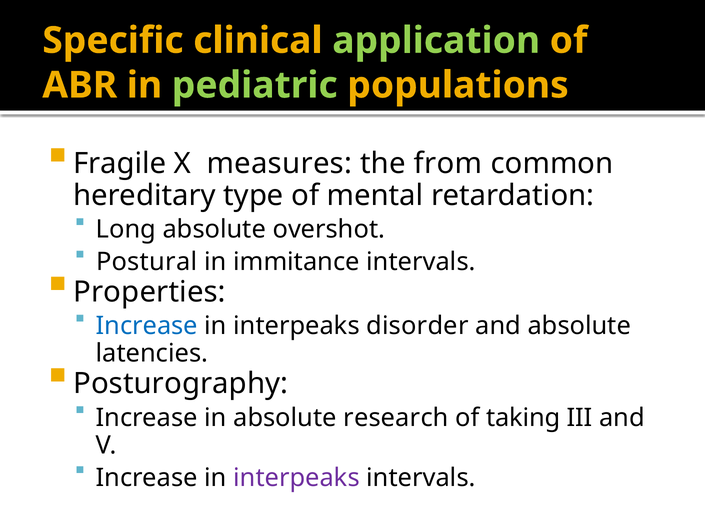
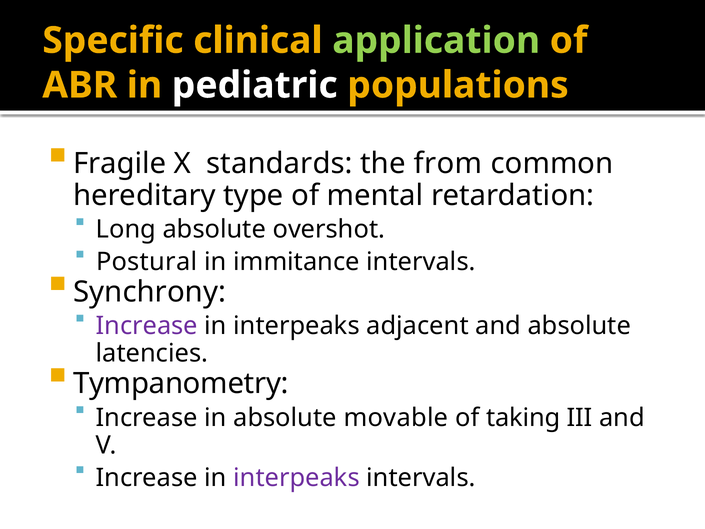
pediatric colour: light green -> white (255, 85)
measures: measures -> standards (279, 164)
Properties: Properties -> Synchrony (150, 292)
Increase colour: blue -> purple (147, 326)
disorder: disorder -> adjacent (418, 326)
Posturography: Posturography -> Tympanometry (181, 383)
research: research -> movable (396, 418)
